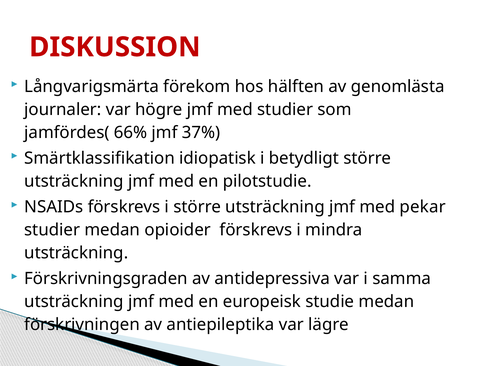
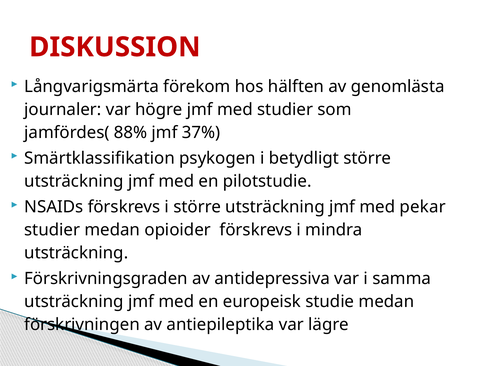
66%: 66% -> 88% (131, 132)
idiopatisk: idiopatisk -> psykogen (218, 158)
